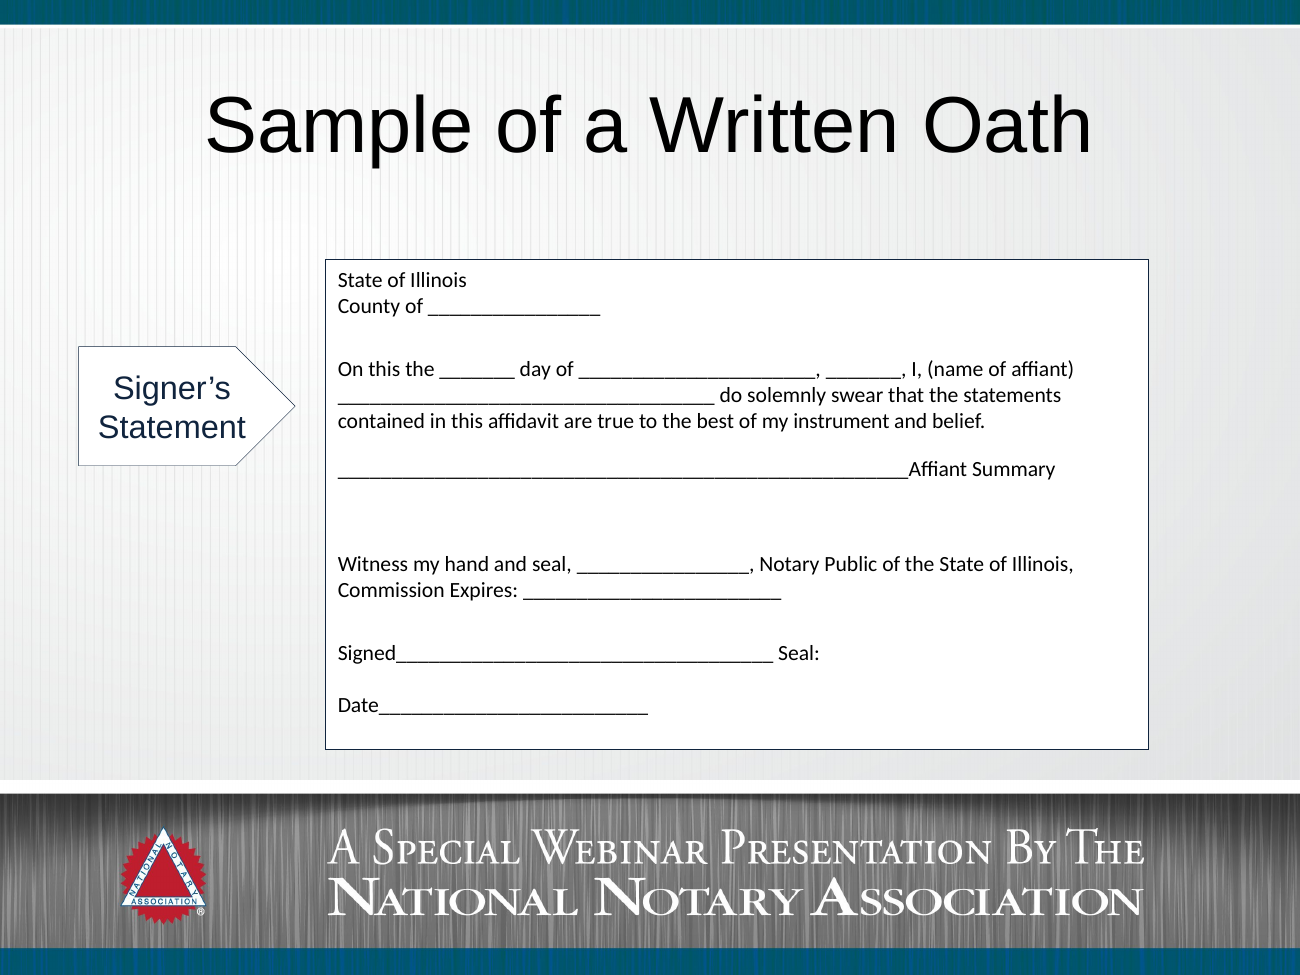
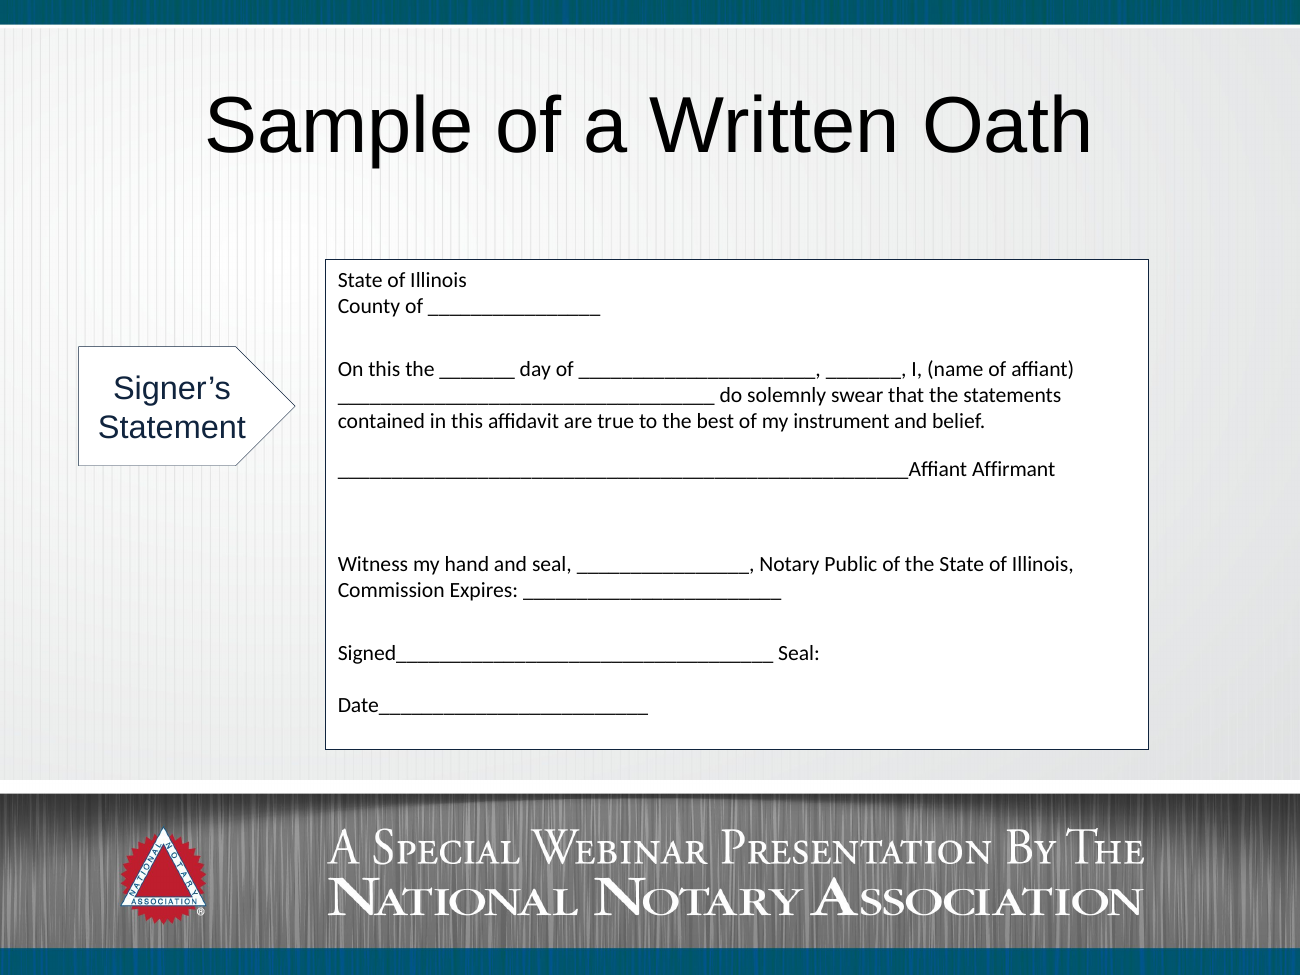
Summary: Summary -> Affirmant (1014, 469)
